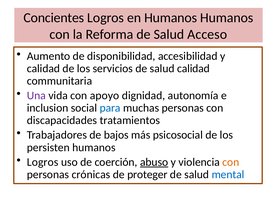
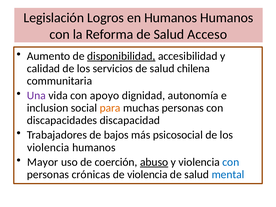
Concientes: Concientes -> Legislación (54, 18)
disponibilidad underline: none -> present (121, 56)
salud calidad: calidad -> chilena (193, 68)
para colour: blue -> orange (110, 108)
tratamientos: tratamientos -> discapacidad (130, 120)
persisten: persisten -> violencia (48, 147)
Logros: Logros -> Mayor (43, 162)
con colour: orange -> blue (231, 162)
de proteger: proteger -> violencia (147, 174)
